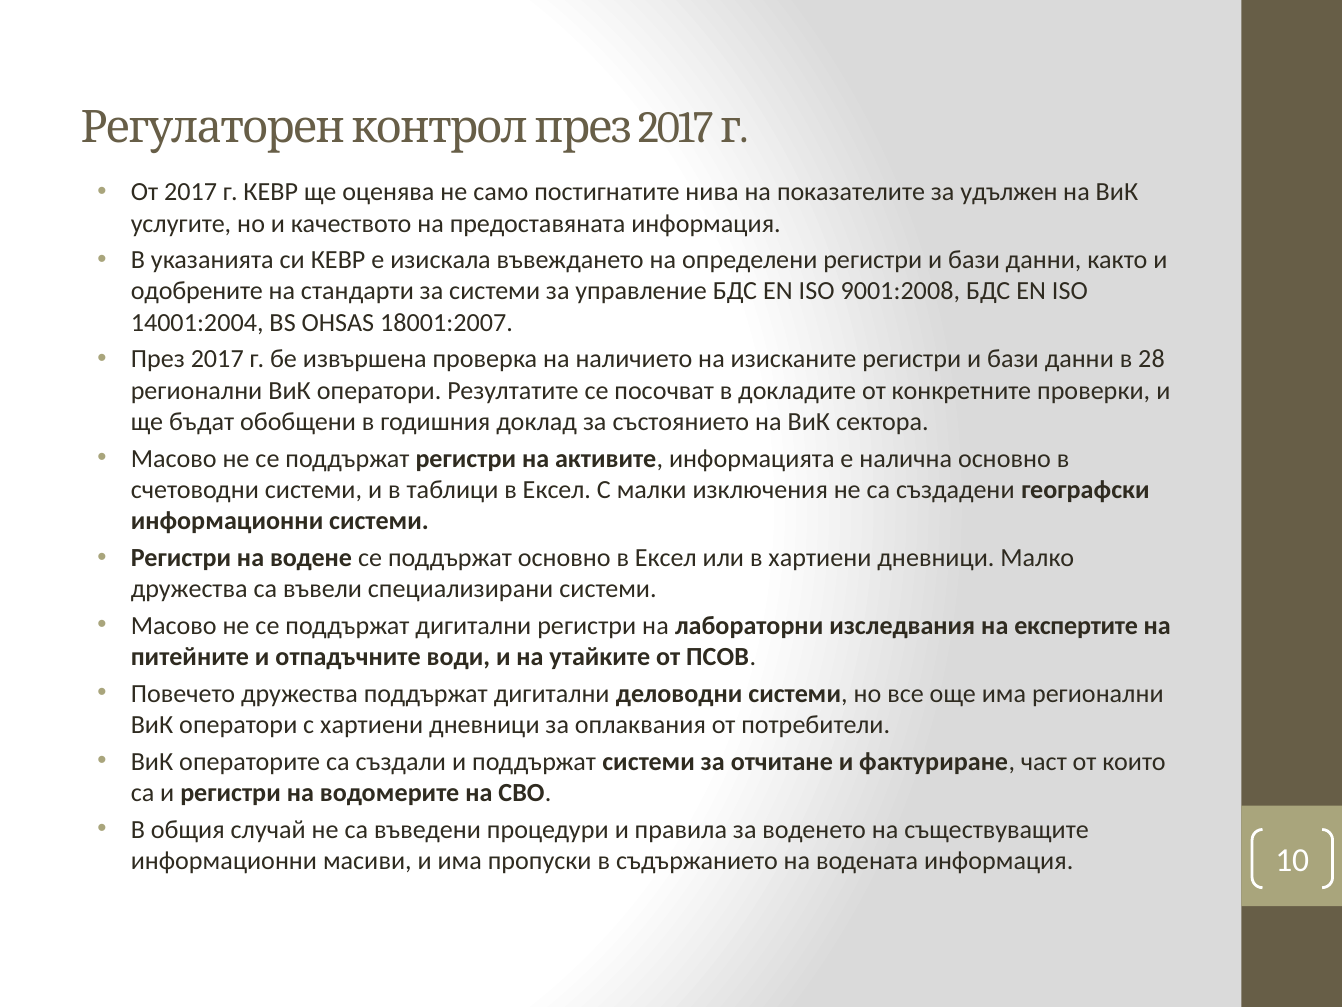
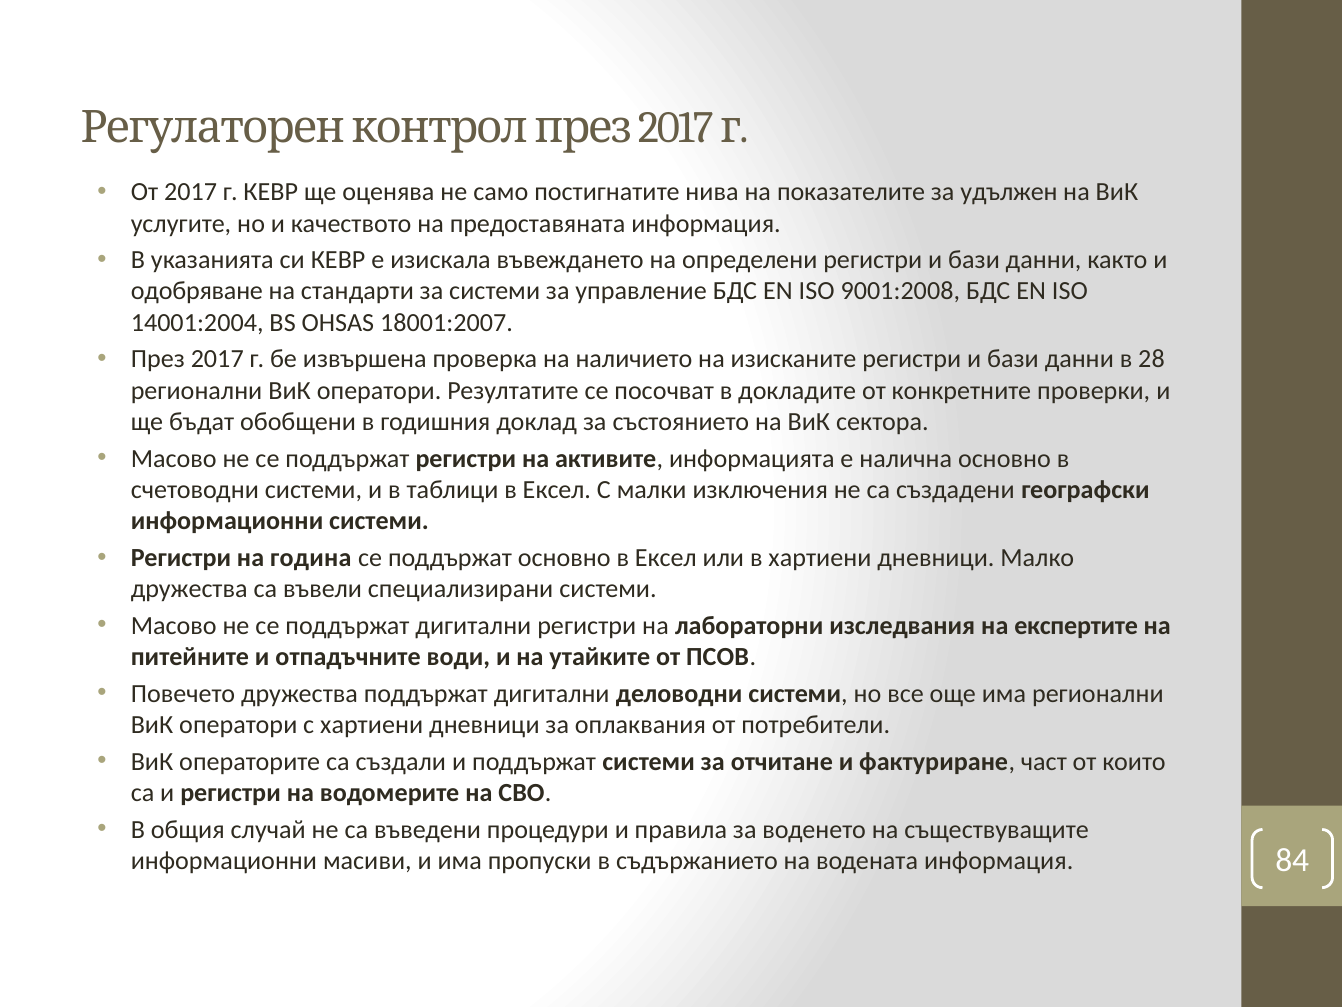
одобрените: одобрените -> одобряване (197, 291)
водене: водене -> година (311, 558)
10: 10 -> 84 (1292, 860)
